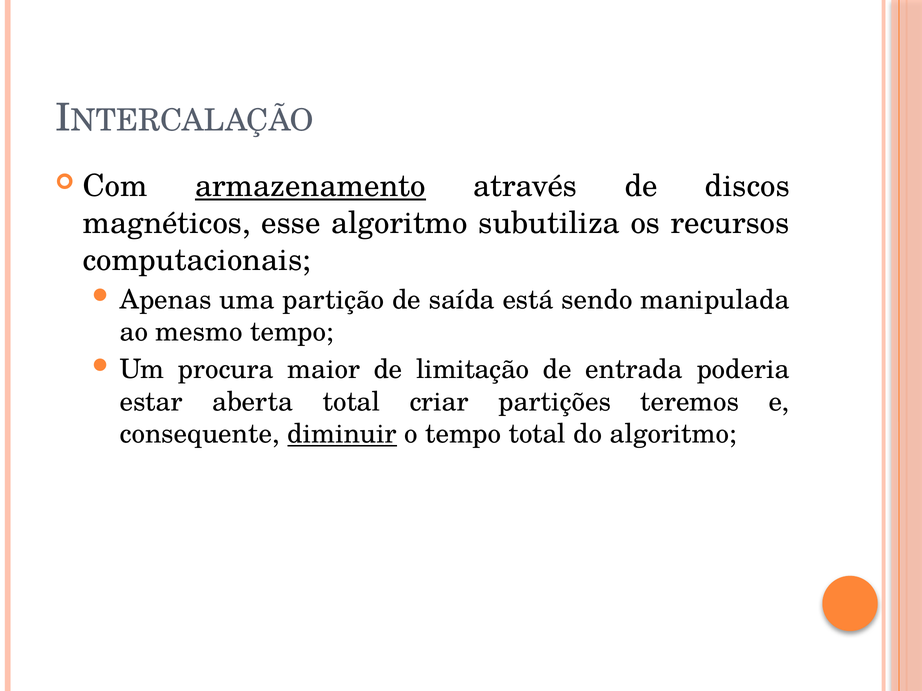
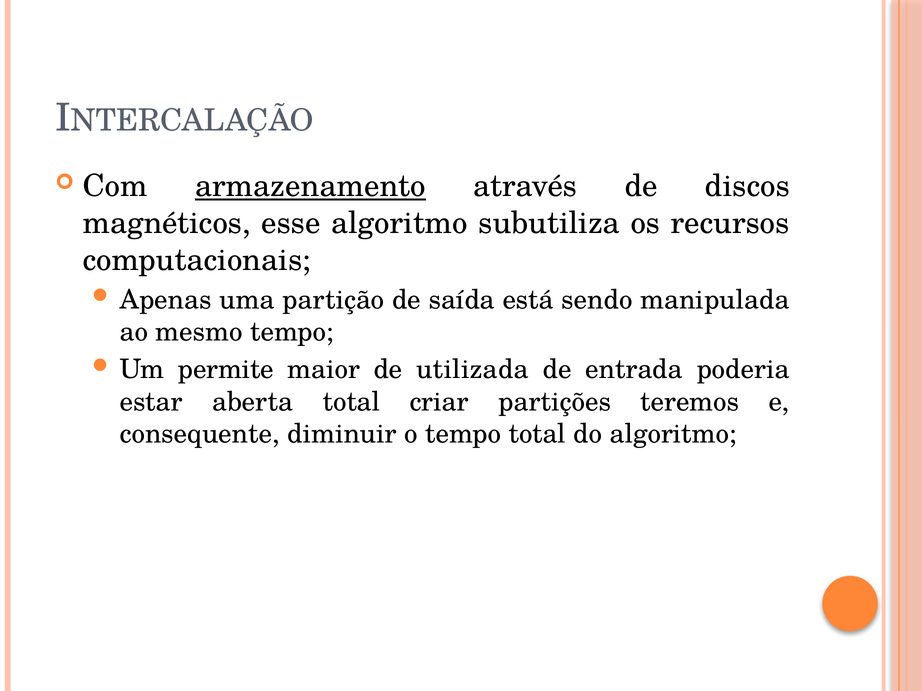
procura: procura -> permite (226, 370)
limitação: limitação -> utilizada (473, 370)
diminuir underline: present -> none (342, 434)
